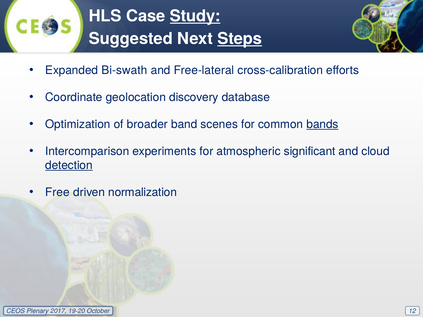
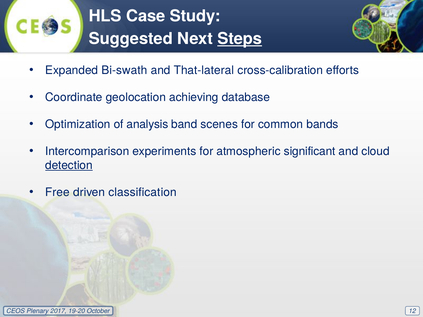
Study underline: present -> none (195, 16)
Free-lateral: Free-lateral -> That-lateral (204, 70)
discovery: discovery -> achieving (194, 97)
broader: broader -> analysis (147, 124)
bands underline: present -> none (322, 124)
normalization: normalization -> classification (143, 192)
